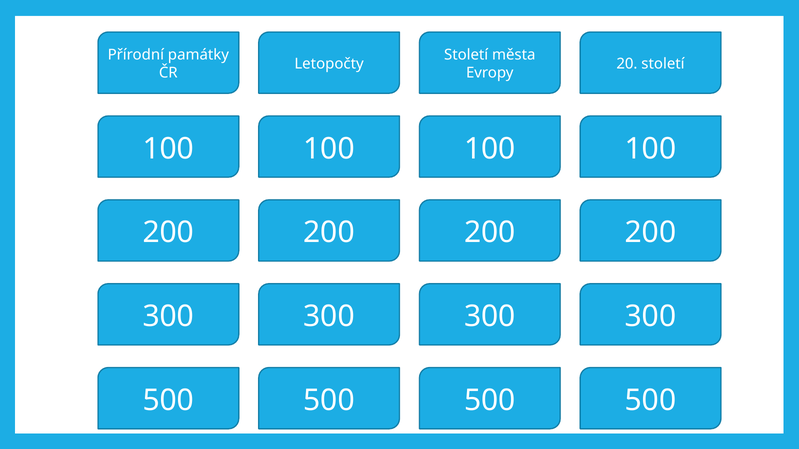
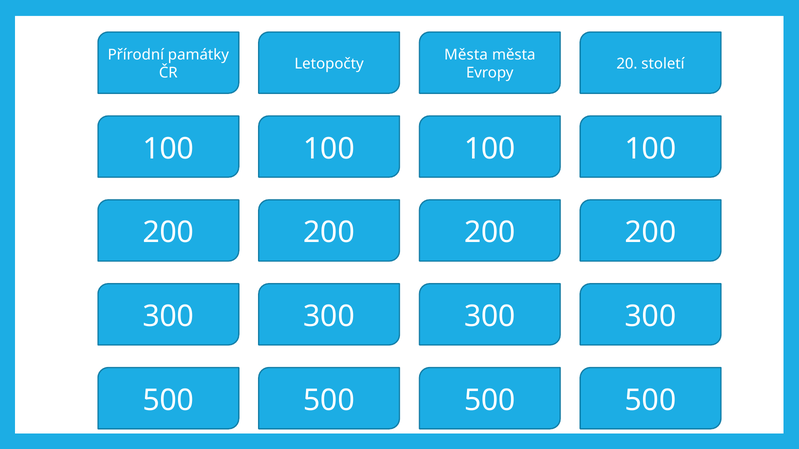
Století: Století -> Města (466, 55)
